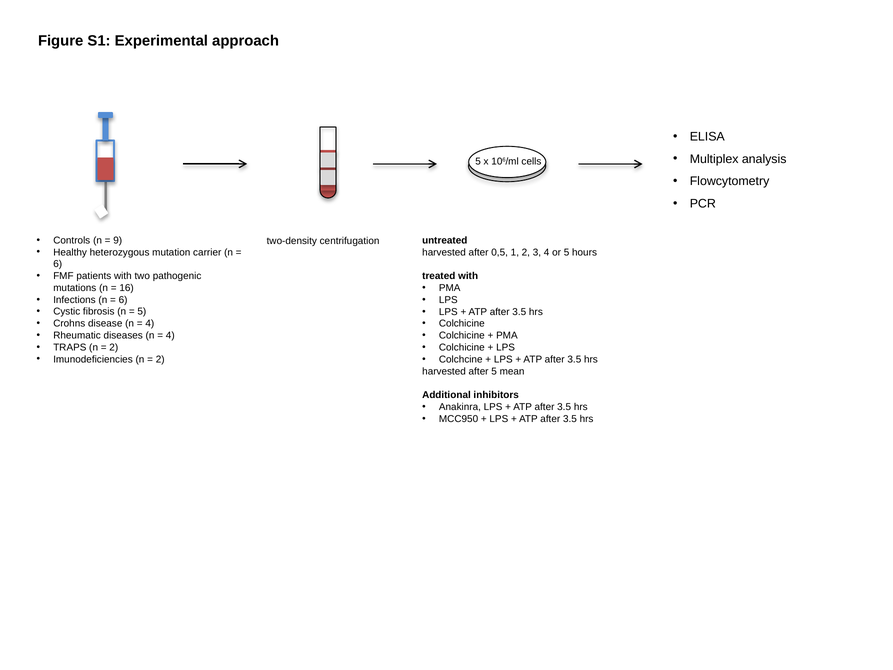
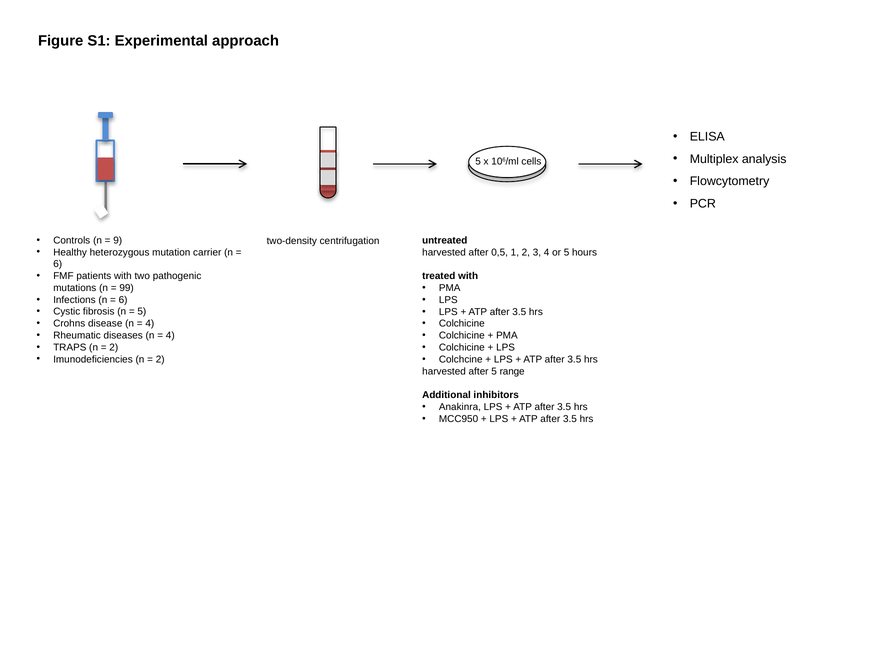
16: 16 -> 99 (127, 288)
mean: mean -> range (512, 371)
